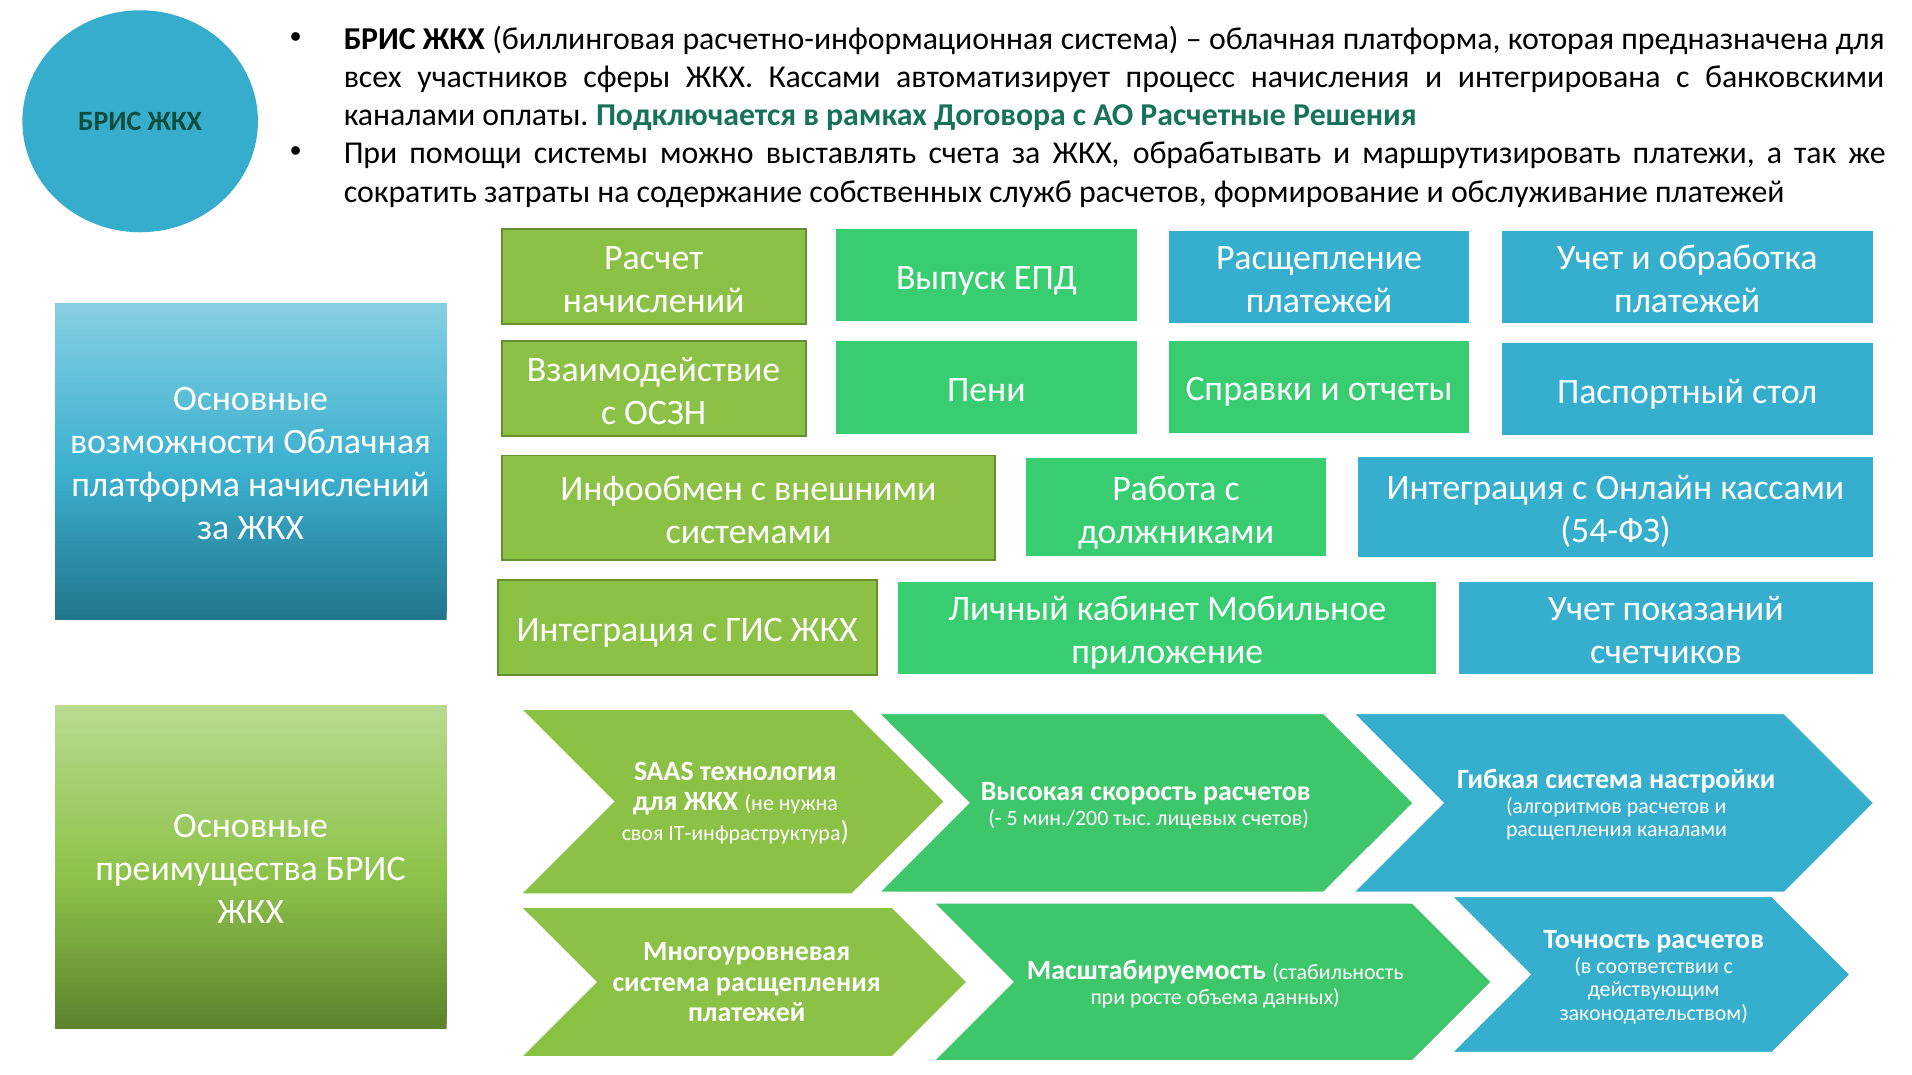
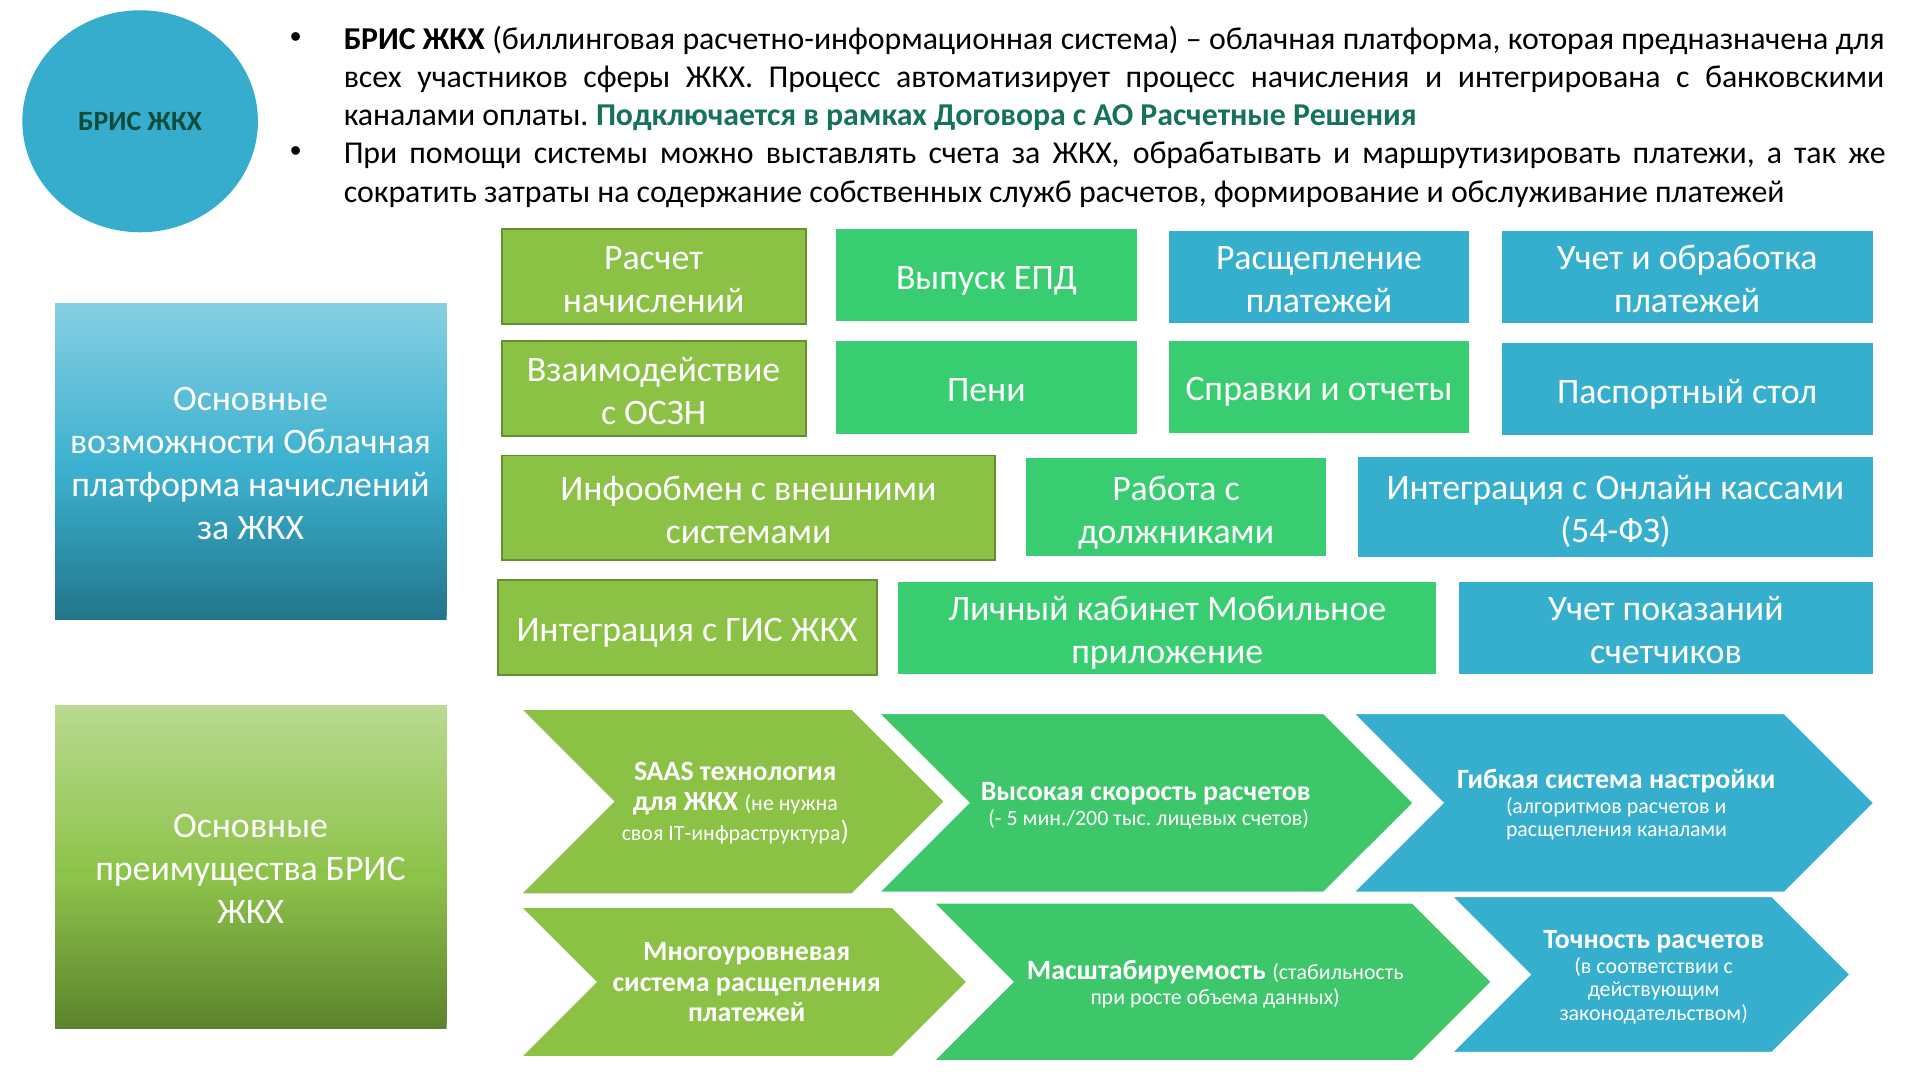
ЖКХ Кассами: Кассами -> Процесс (825, 77)
